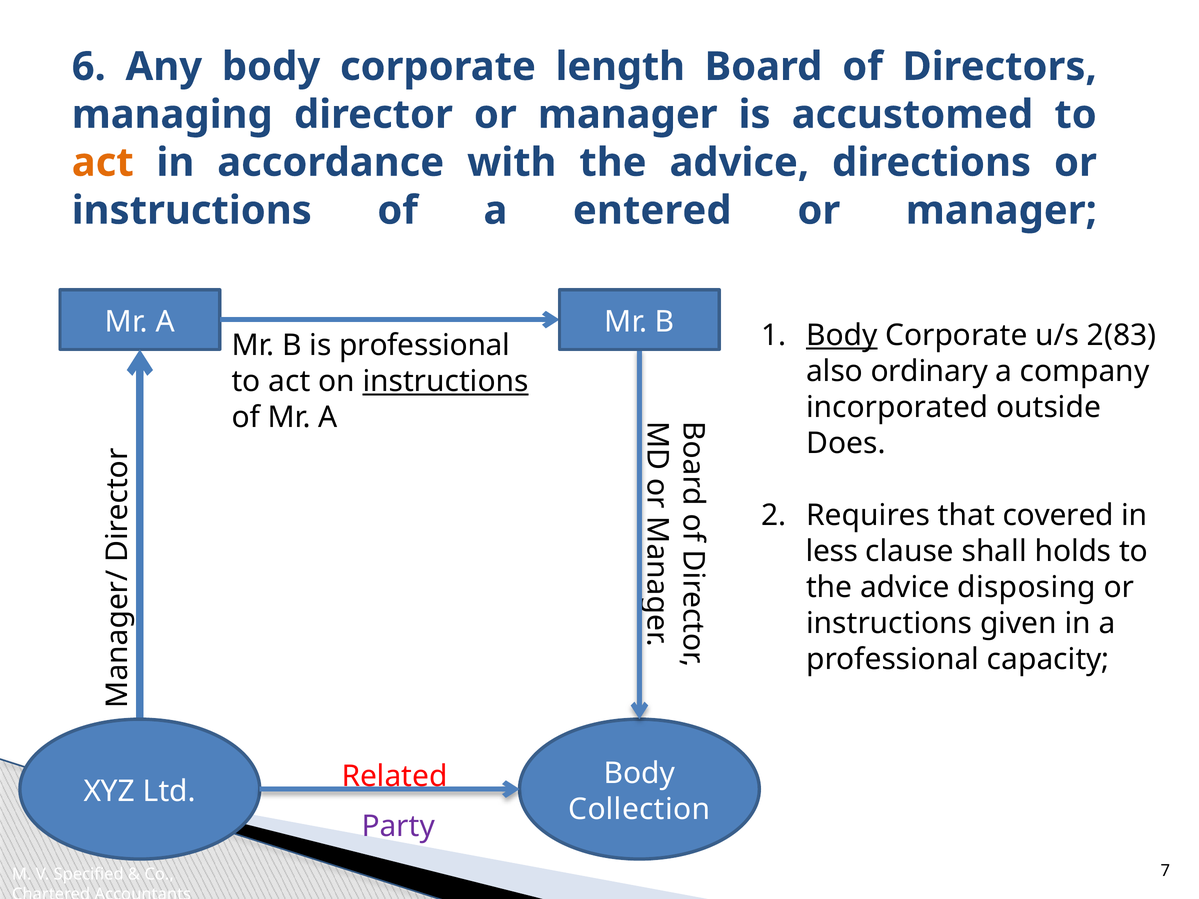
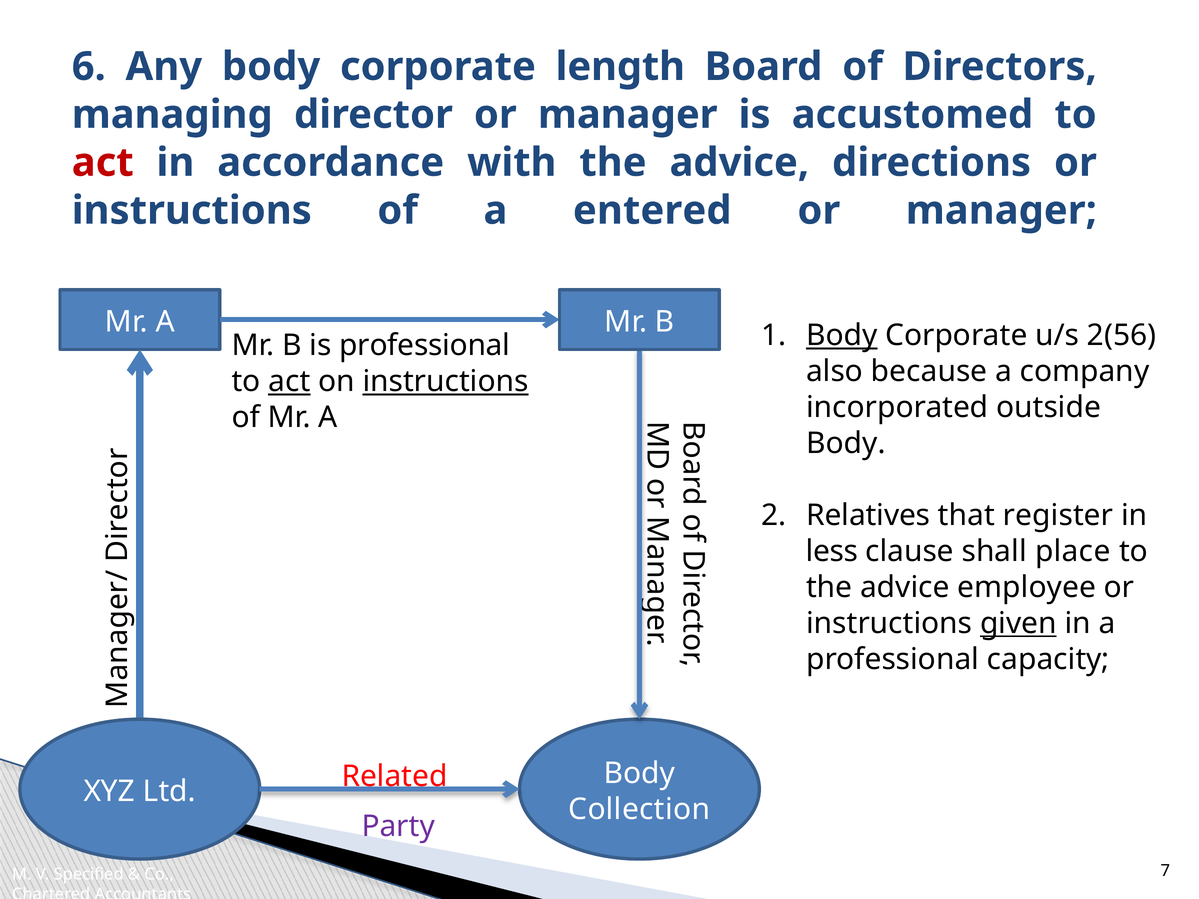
act colour: orange -> red (103, 163)
2(83: 2(83 -> 2(56 (1122, 336)
ordinary: ordinary -> because (929, 372)
act underline: none -> present (289, 382)
Does: Does -> Body (846, 444)
Requires: Requires -> Relatives (868, 516)
covered: covered -> register (1058, 516)
holds: holds -> place (1073, 552)
disposing: disposing -> employee (1027, 587)
given underline: none -> present (1018, 623)
